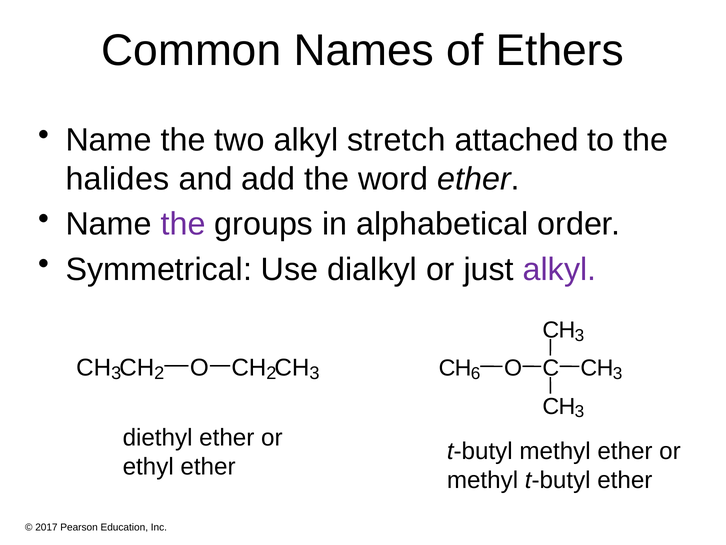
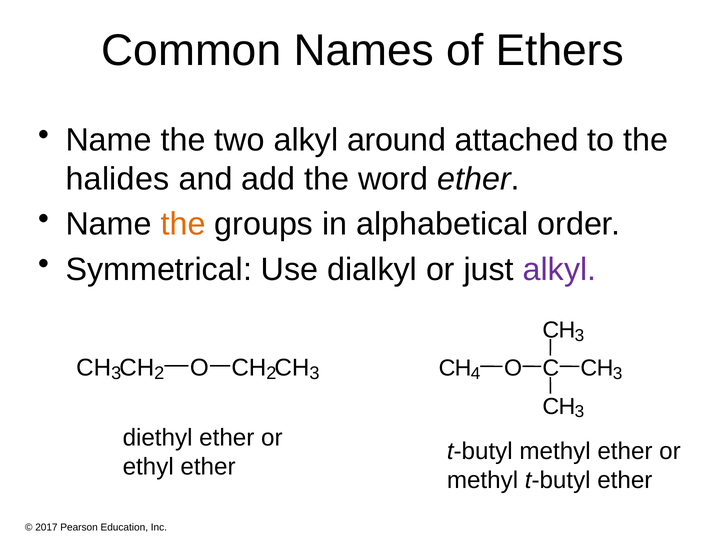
stretch: stretch -> around (397, 140)
the colour: purple -> orange (183, 224)
6: 6 -> 4 (476, 373)
